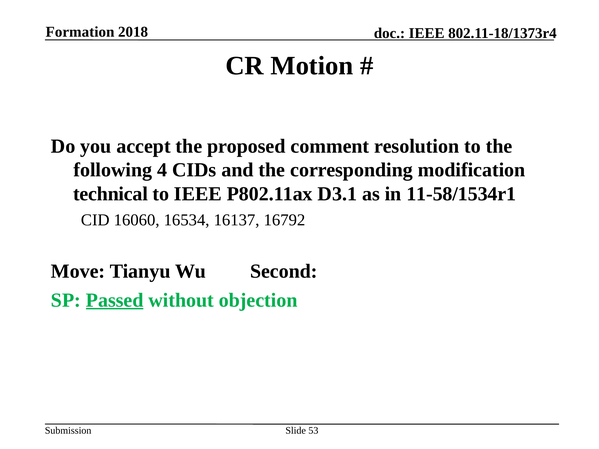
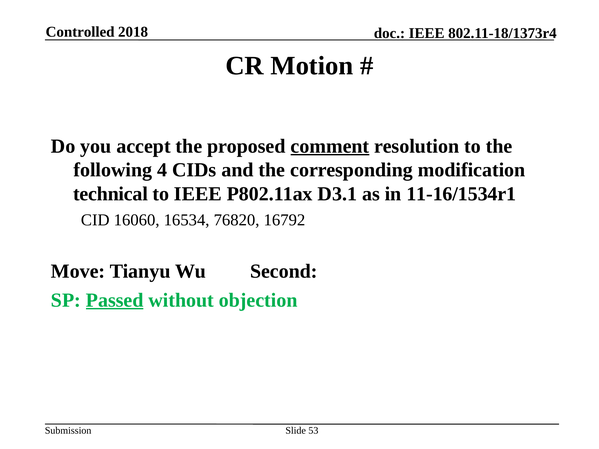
Formation: Formation -> Controlled (80, 32)
comment underline: none -> present (330, 146)
11-58/1534r1: 11-58/1534r1 -> 11-16/1534r1 (461, 194)
16137: 16137 -> 76820 (237, 220)
